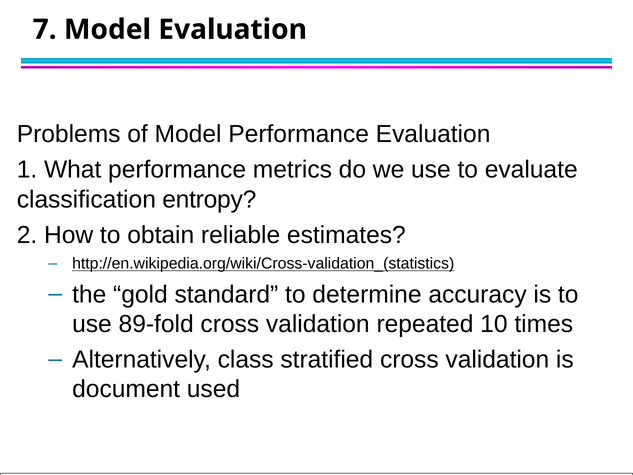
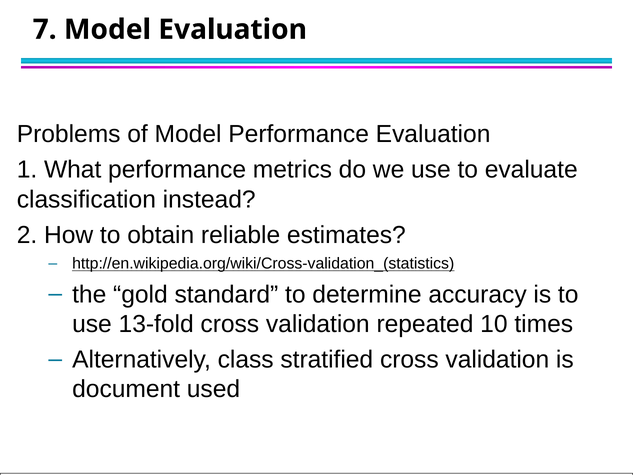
entropy: entropy -> instead (209, 199)
89-fold: 89-fold -> 13-fold (156, 324)
